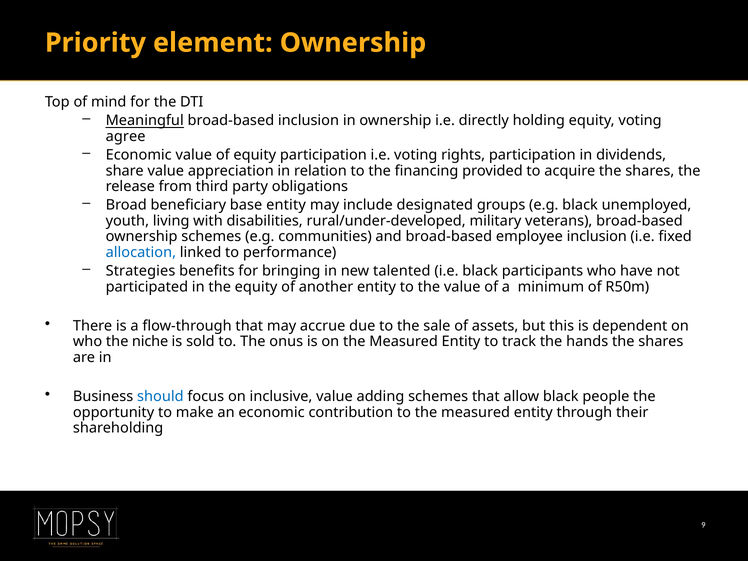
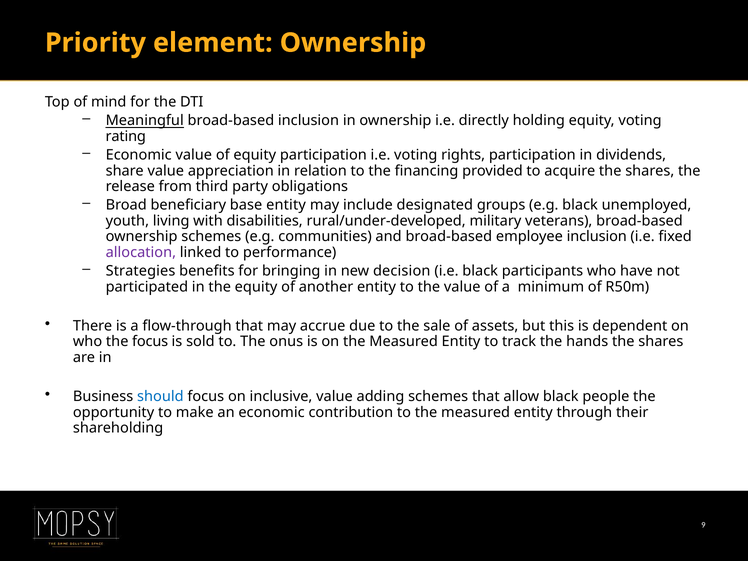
agree: agree -> rating (126, 136)
allocation colour: blue -> purple (141, 252)
talented: talented -> decision (402, 271)
the niche: niche -> focus (150, 342)
